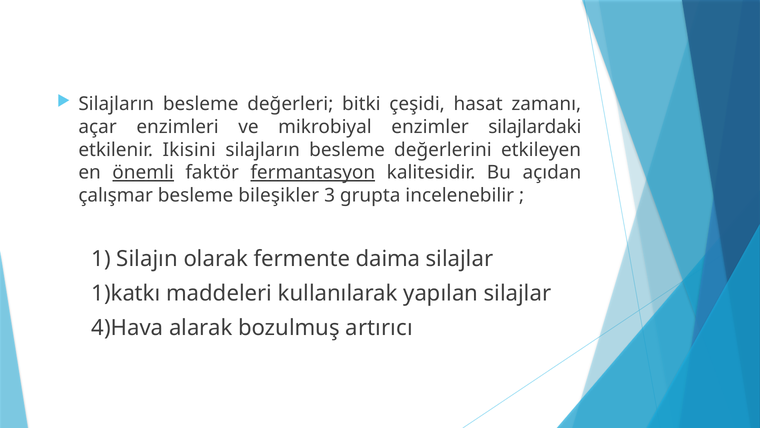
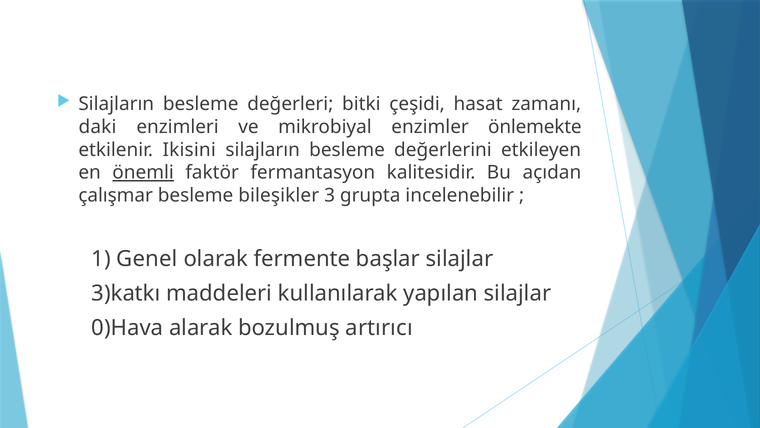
açar: açar -> daki (97, 127)
silajlardaki: silajlardaki -> önlemekte (535, 127)
fermantasyon underline: present -> none (313, 172)
Silajın: Silajın -> Genel (147, 259)
daima: daima -> başlar (388, 259)
1)katkı: 1)katkı -> 3)katkı (126, 293)
4)Hava: 4)Hava -> 0)Hava (127, 328)
